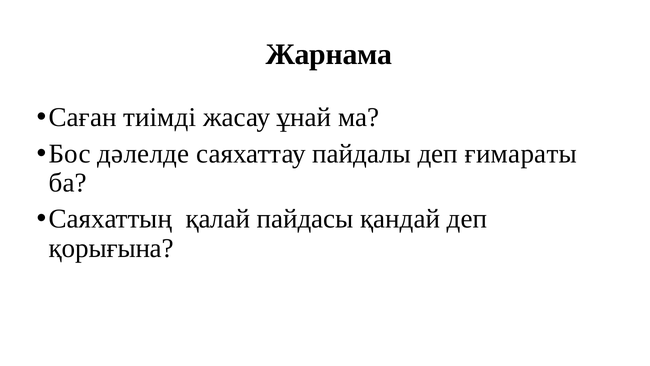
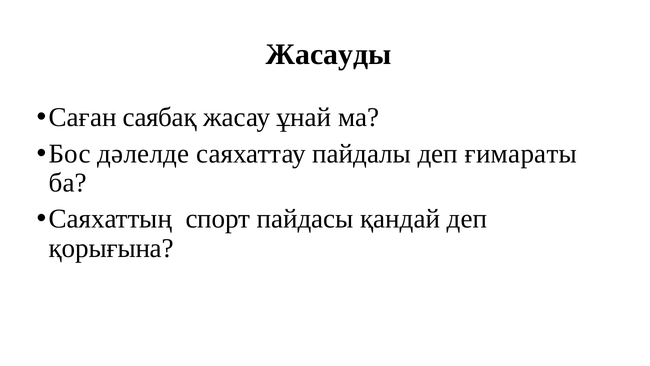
Жарнама: Жарнама -> Жасауды (329, 55)
тиімді: тиімді -> саябақ (160, 117)
қалай: қалай -> спорт (218, 219)
